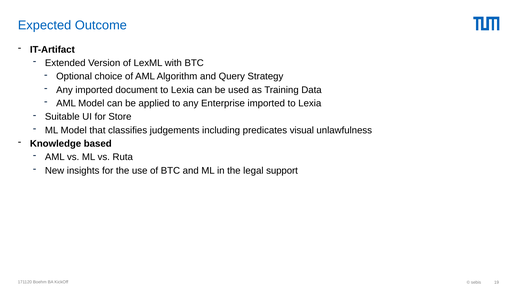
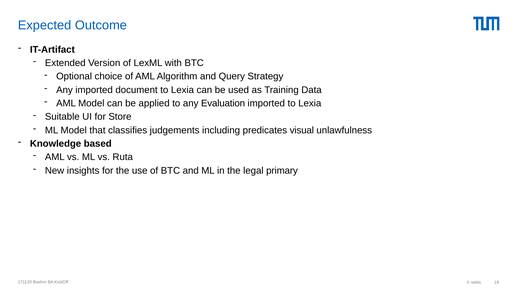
Enterprise: Enterprise -> Evaluation (223, 104)
support: support -> primary (282, 171)
